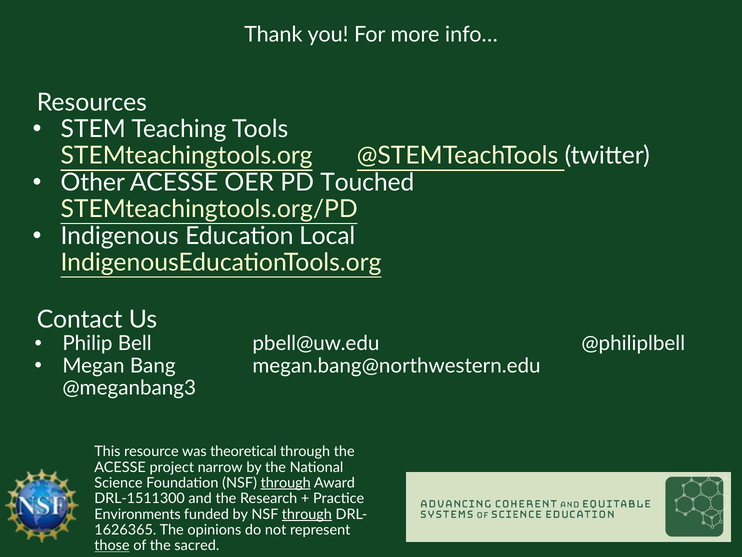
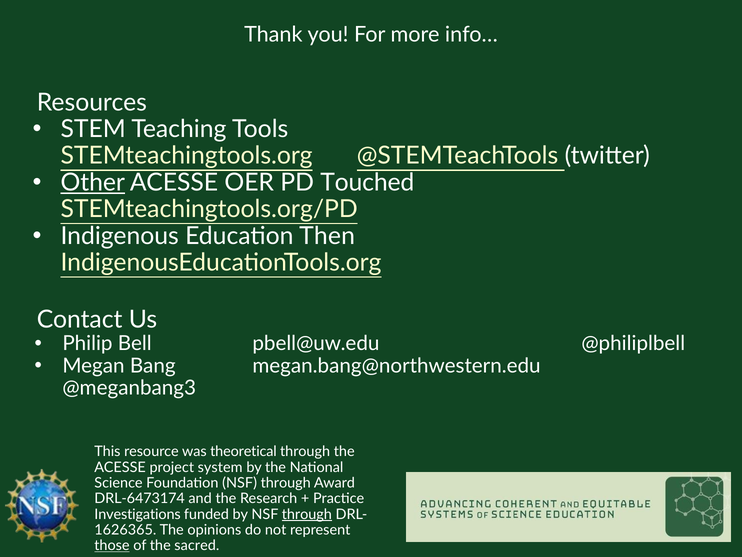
Other underline: none -> present (93, 182)
Local: Local -> Then (327, 236)
narrow: narrow -> system (220, 467)
through underline: present -> none (286, 483)
DRL-1511300: DRL-1511300 -> DRL-6473174 (140, 498)
Environments: Environments -> Investigations (138, 514)
